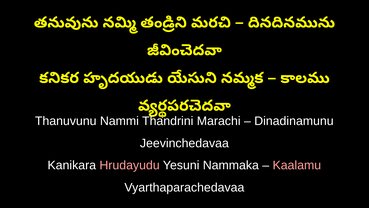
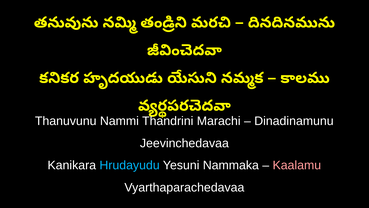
Hrudayudu colour: pink -> light blue (130, 165)
